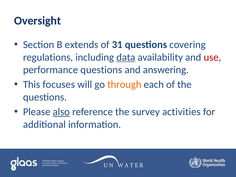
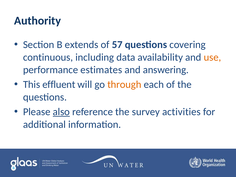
Oversight: Oversight -> Authority (38, 21)
31: 31 -> 57 (117, 45)
regulations: regulations -> continuous (48, 57)
data underline: present -> none (126, 57)
use colour: red -> orange (212, 57)
performance questions: questions -> estimates (101, 70)
focuses: focuses -> effluent (59, 85)
